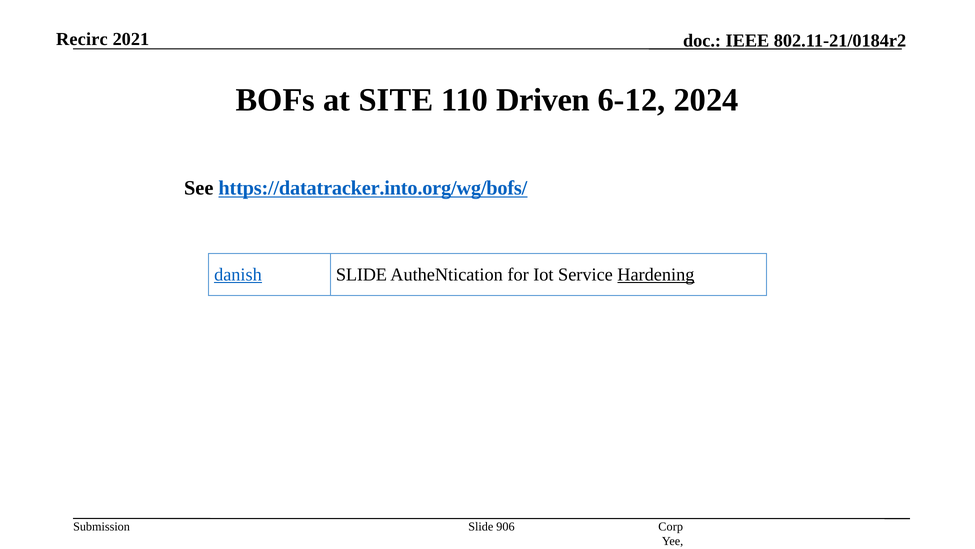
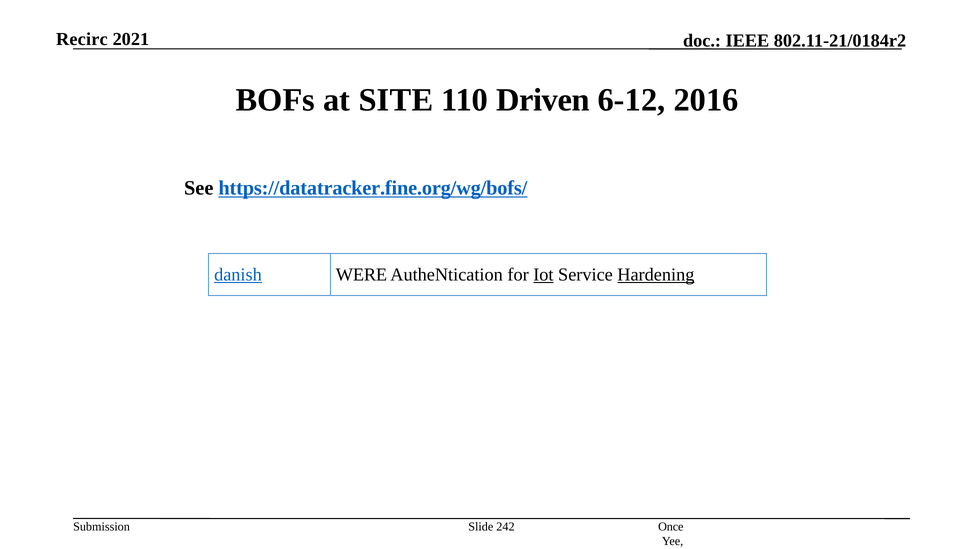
2024: 2024 -> 2016 (706, 100)
https://datatracker.into.org/wg/bofs/: https://datatracker.into.org/wg/bofs/ -> https://datatracker.fine.org/wg/bofs/ (373, 188)
danish SLIDE: SLIDE -> WERE (361, 274)
Iot underline: none -> present (543, 274)
906: 906 -> 242 (505, 526)
Corp: Corp -> Once (671, 526)
